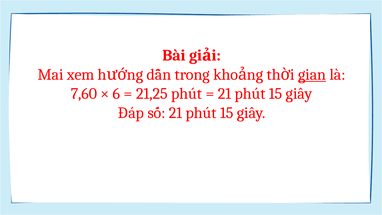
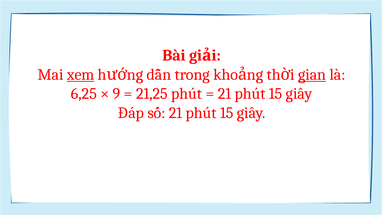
xem underline: none -> present (81, 74)
7,60: 7,60 -> 6,25 (84, 94)
6: 6 -> 9 (116, 94)
